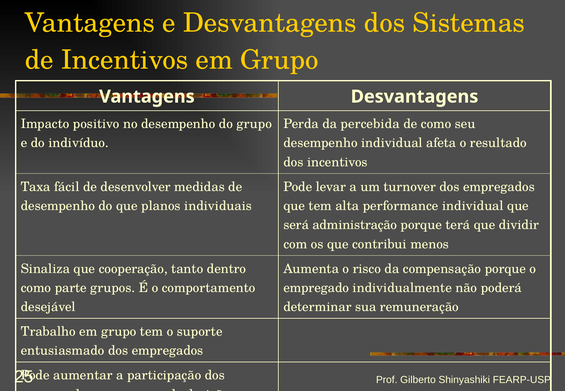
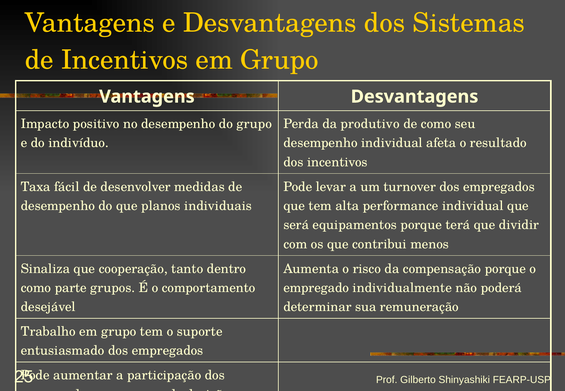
percebida: percebida -> produtivo (370, 124)
administração: administração -> equipamentos (355, 225)
